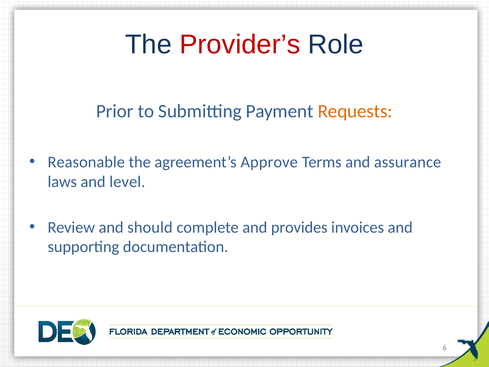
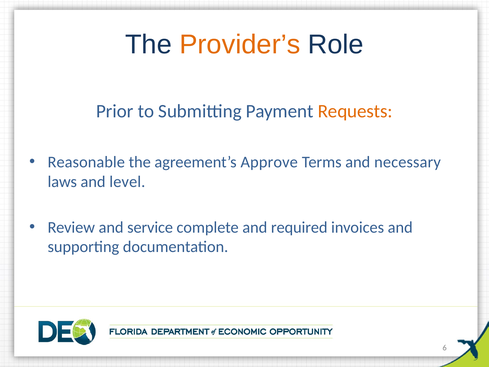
Provider’s colour: red -> orange (240, 45)
assurance: assurance -> necessary (408, 162)
should: should -> service (150, 227)
provides: provides -> required (299, 227)
